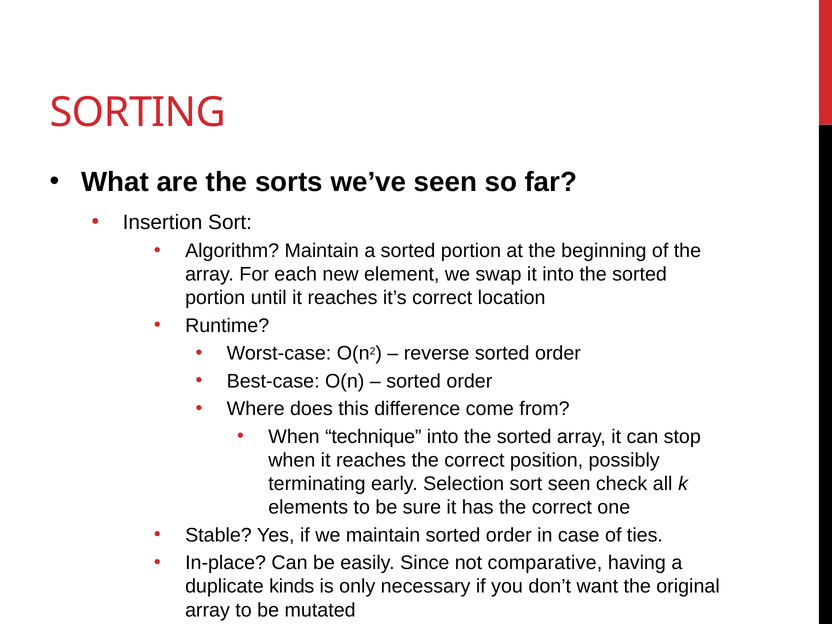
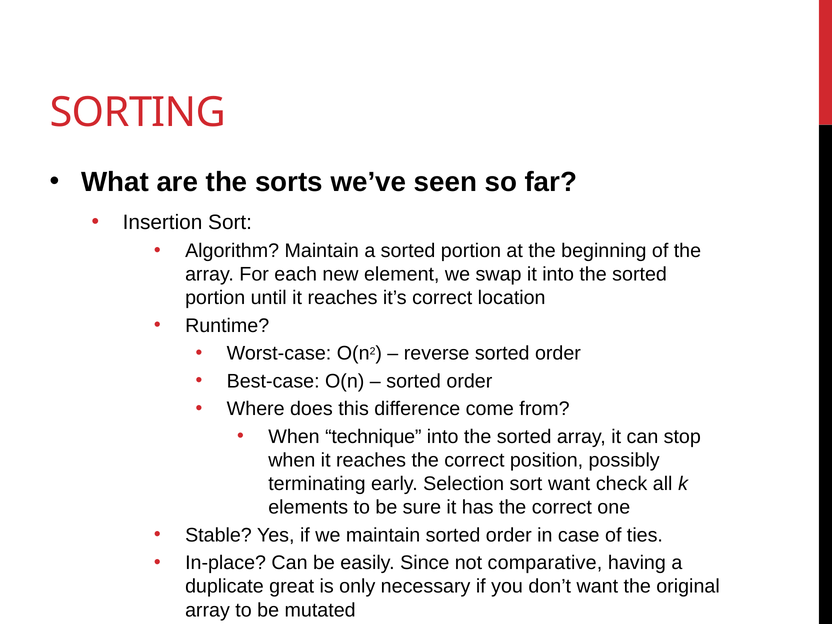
sort seen: seen -> want (569, 484)
kinds: kinds -> great (292, 586)
